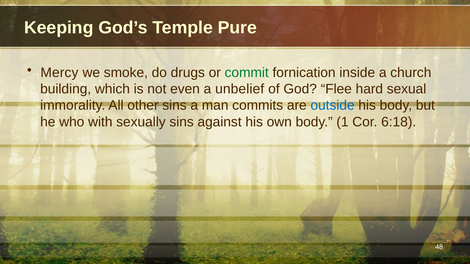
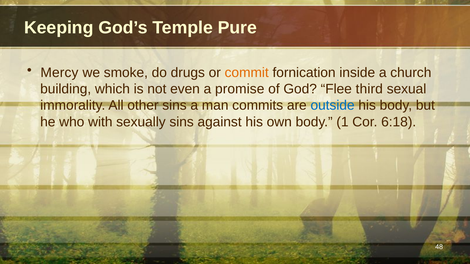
commit colour: green -> orange (247, 73)
unbelief: unbelief -> promise (240, 89)
hard: hard -> third (369, 89)
